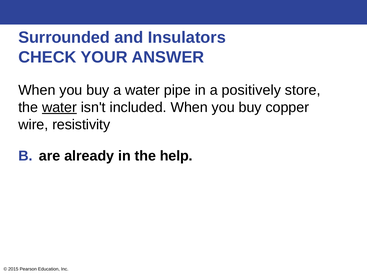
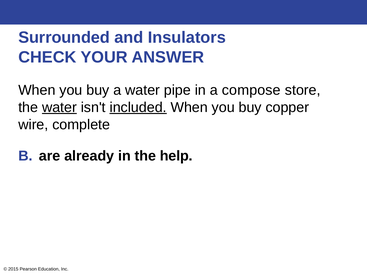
positively: positively -> compose (251, 90)
included underline: none -> present (138, 107)
resistivity: resistivity -> complete (81, 124)
